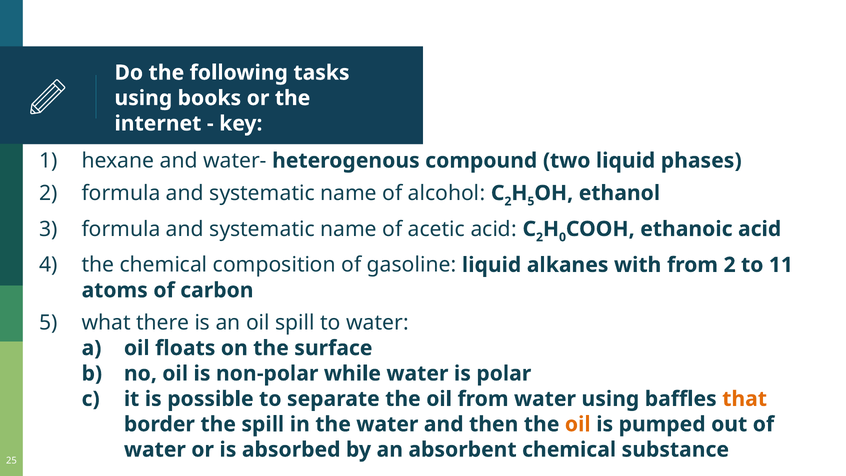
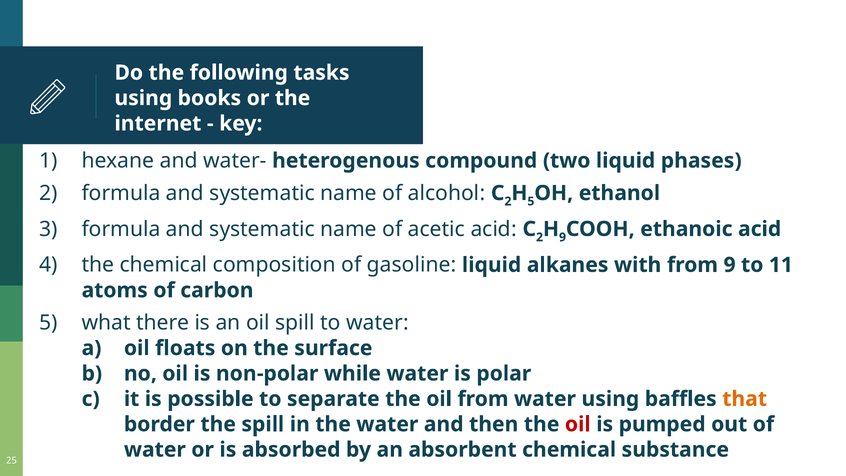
0: 0 -> 9 (563, 237)
from 2: 2 -> 9 (730, 265)
oil colour: orange -> red (578, 424)
